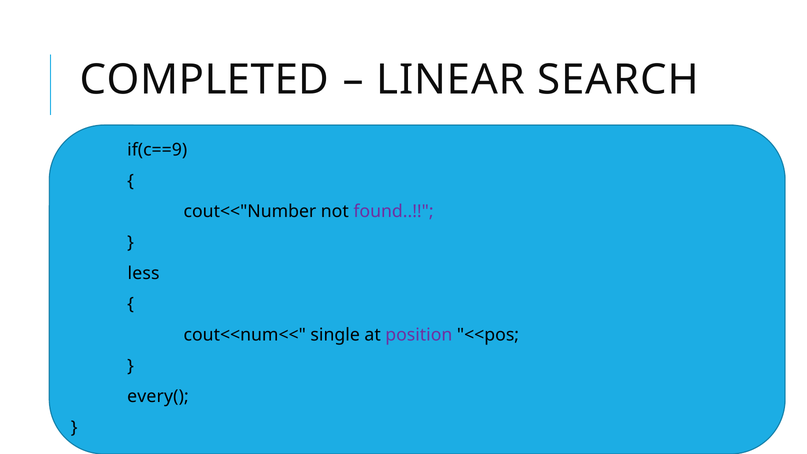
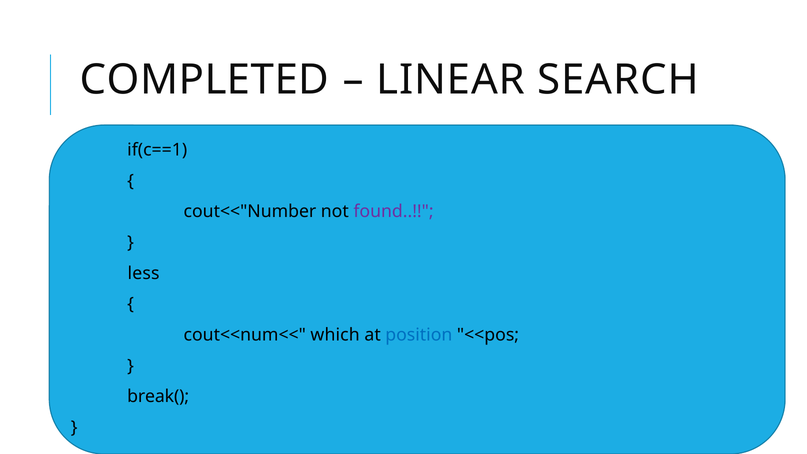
if(c==9: if(c==9 -> if(c==1 (157, 150)
single: single -> which (335, 335)
position colour: purple -> blue (419, 335)
every(: every( -> break( (158, 397)
